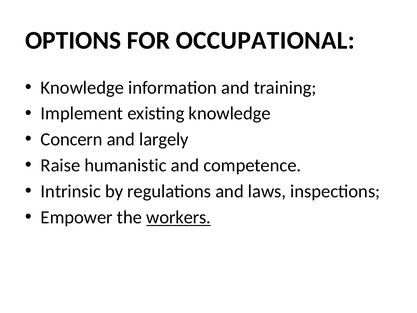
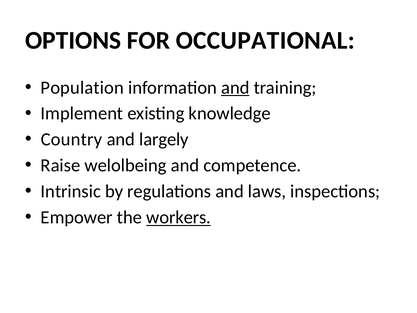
Knowledge: Knowledge -> Population (82, 87)
and underline: none -> present (235, 87)
Concern: Concern -> Country (72, 139)
humanistic: humanistic -> welolbeing (126, 165)
